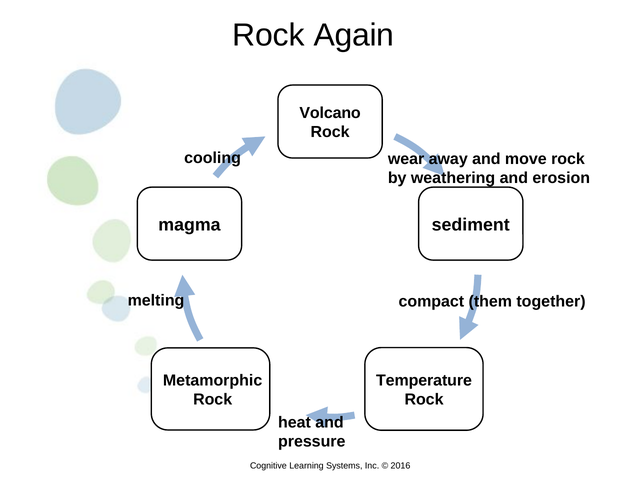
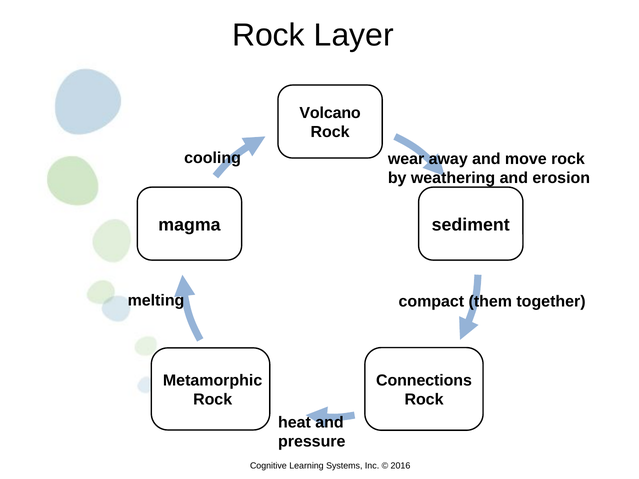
Again: Again -> Layer (354, 35)
Temperature: Temperature -> Connections (424, 381)
